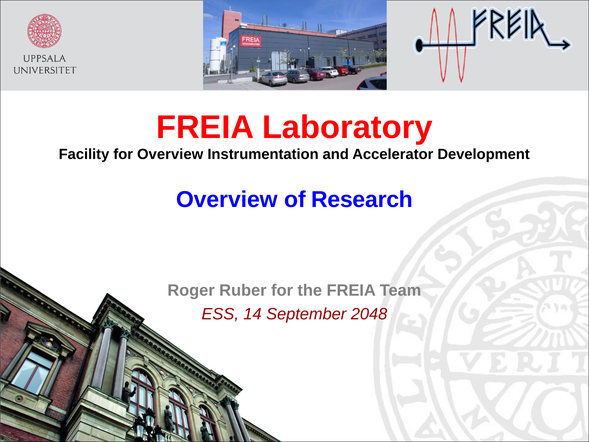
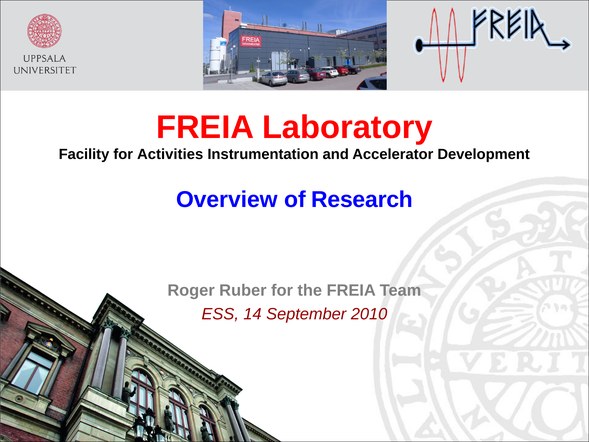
for Overview: Overview -> Activities (170, 154)
2048: 2048 -> 2010 (369, 314)
